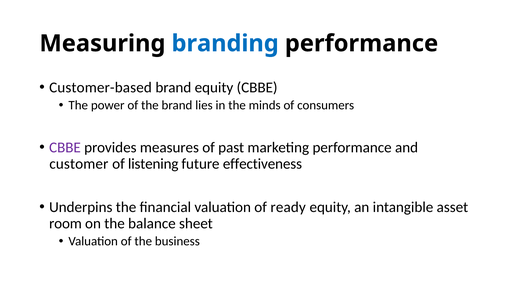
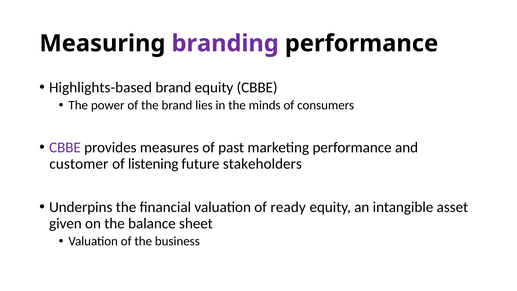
branding colour: blue -> purple (225, 43)
Customer-based: Customer-based -> Highlights-based (101, 87)
effectiveness: effectiveness -> stakeholders (262, 164)
room: room -> given (65, 223)
